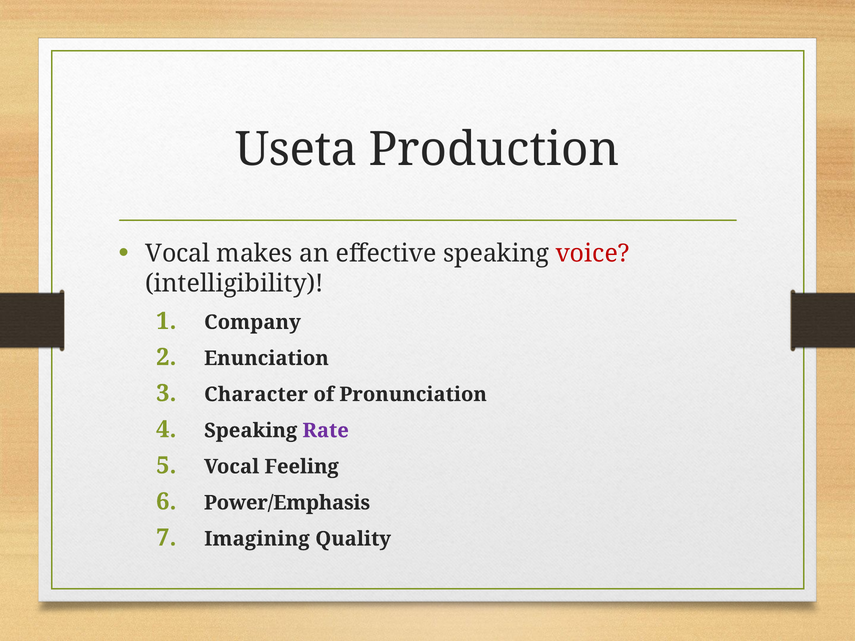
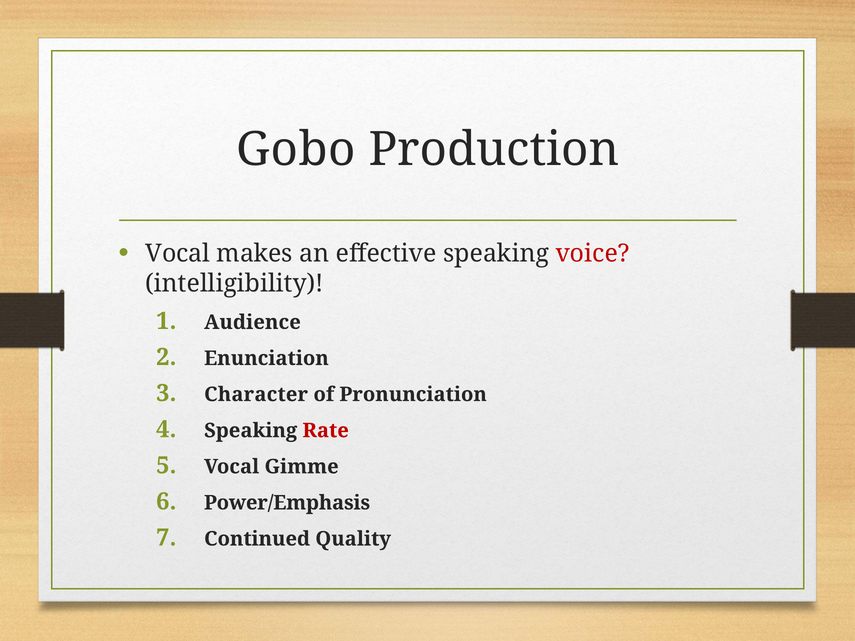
Useta: Useta -> Gobo (296, 150)
Company: Company -> Audience (252, 322)
Rate colour: purple -> red (326, 431)
Feeling: Feeling -> Gimme (302, 467)
Imagining: Imagining -> Continued (257, 539)
